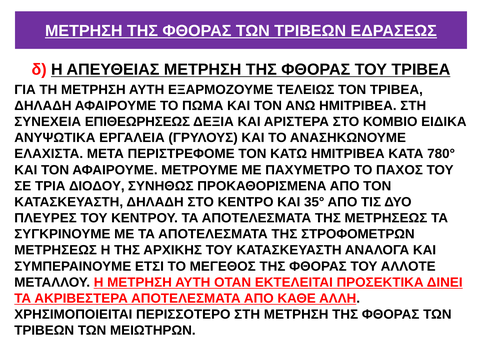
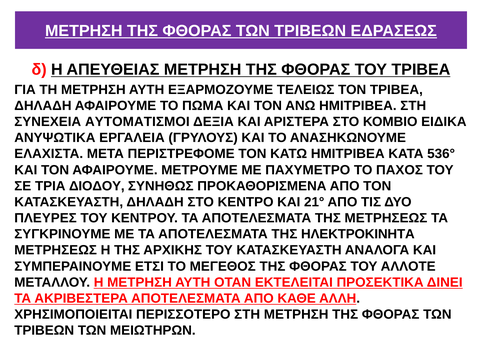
ΕΠΙΘΕΩΡΗΣΕΩΣ: ΕΠΙΘΕΩΡΗΣΕΩΣ -> ΑΥΤΟΜΑΤΙΣΜΟΙ (137, 122)
780°: 780° -> 536° (441, 154)
35°: 35° -> 21° (314, 202)
ΣΤΡΟΦΟΜΕΤΡΩΝ: ΣΤΡΟΦΟΜΕΤΡΩΝ -> ΗΛΕΚΤΡΟΚΙΝΗΤΑ (358, 234)
